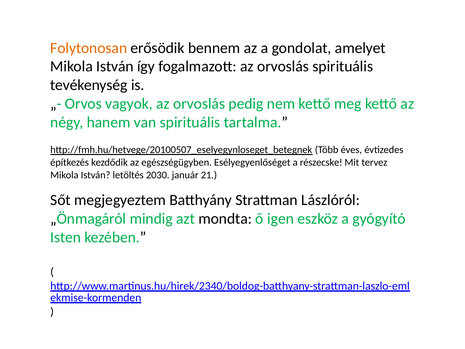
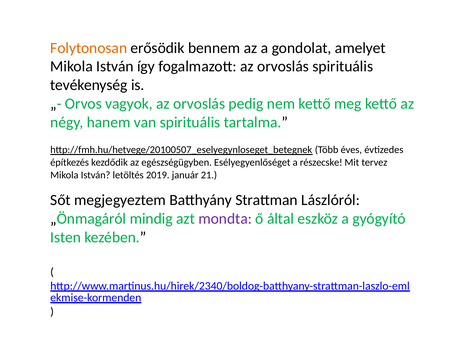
2030: 2030 -> 2019 (158, 175)
mondta colour: black -> purple (225, 219)
igen: igen -> által (281, 219)
